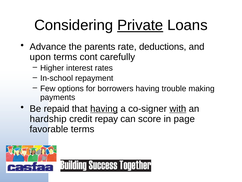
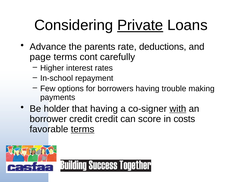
upon: upon -> page (40, 57)
repaid: repaid -> holder (57, 108)
having underline: present -> none (104, 108)
hardship: hardship -> borrower (48, 119)
credit repay: repay -> credit (106, 119)
page: page -> costs (184, 119)
terms underline: none -> present (83, 129)
